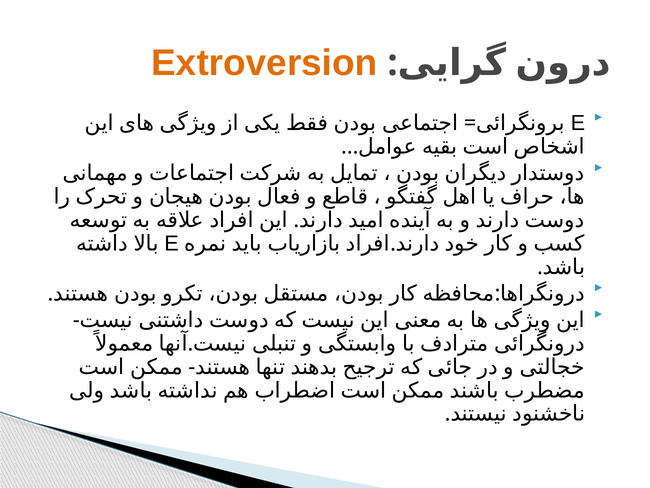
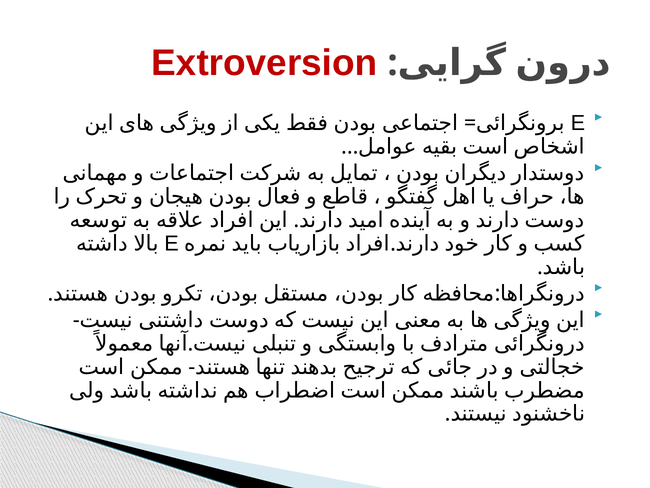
Extroversion colour: orange -> red (264, 63)
